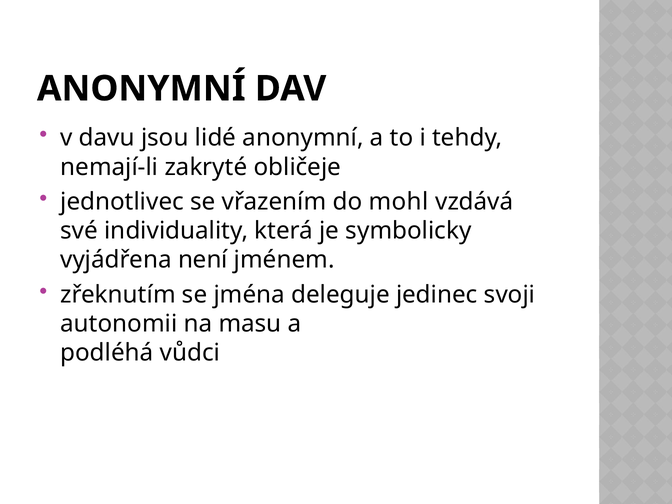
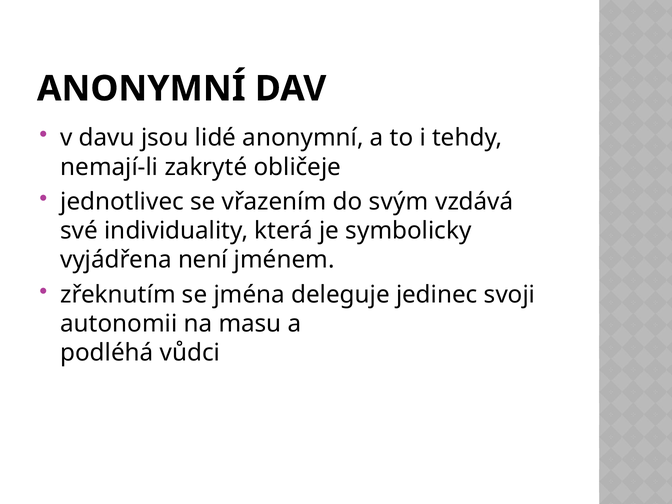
mohl: mohl -> svým (399, 202)
